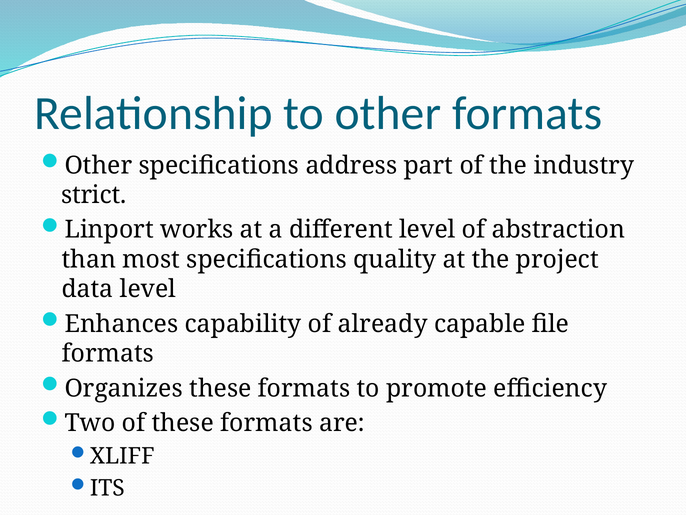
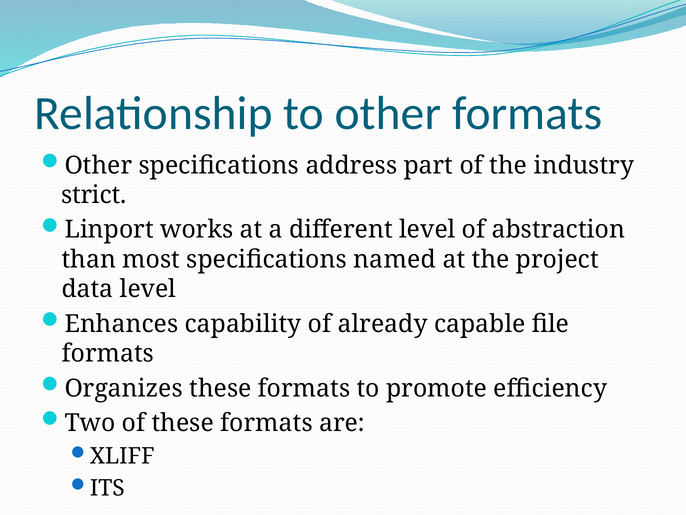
quality: quality -> named (395, 259)
